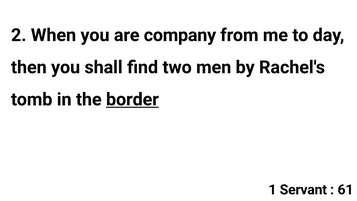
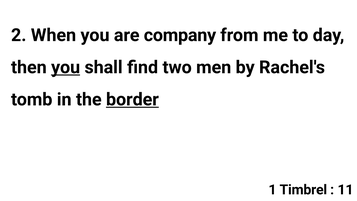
you underline: none -> present (66, 67)
Servant: Servant -> Timbrel (303, 190)
61: 61 -> 11 (345, 190)
